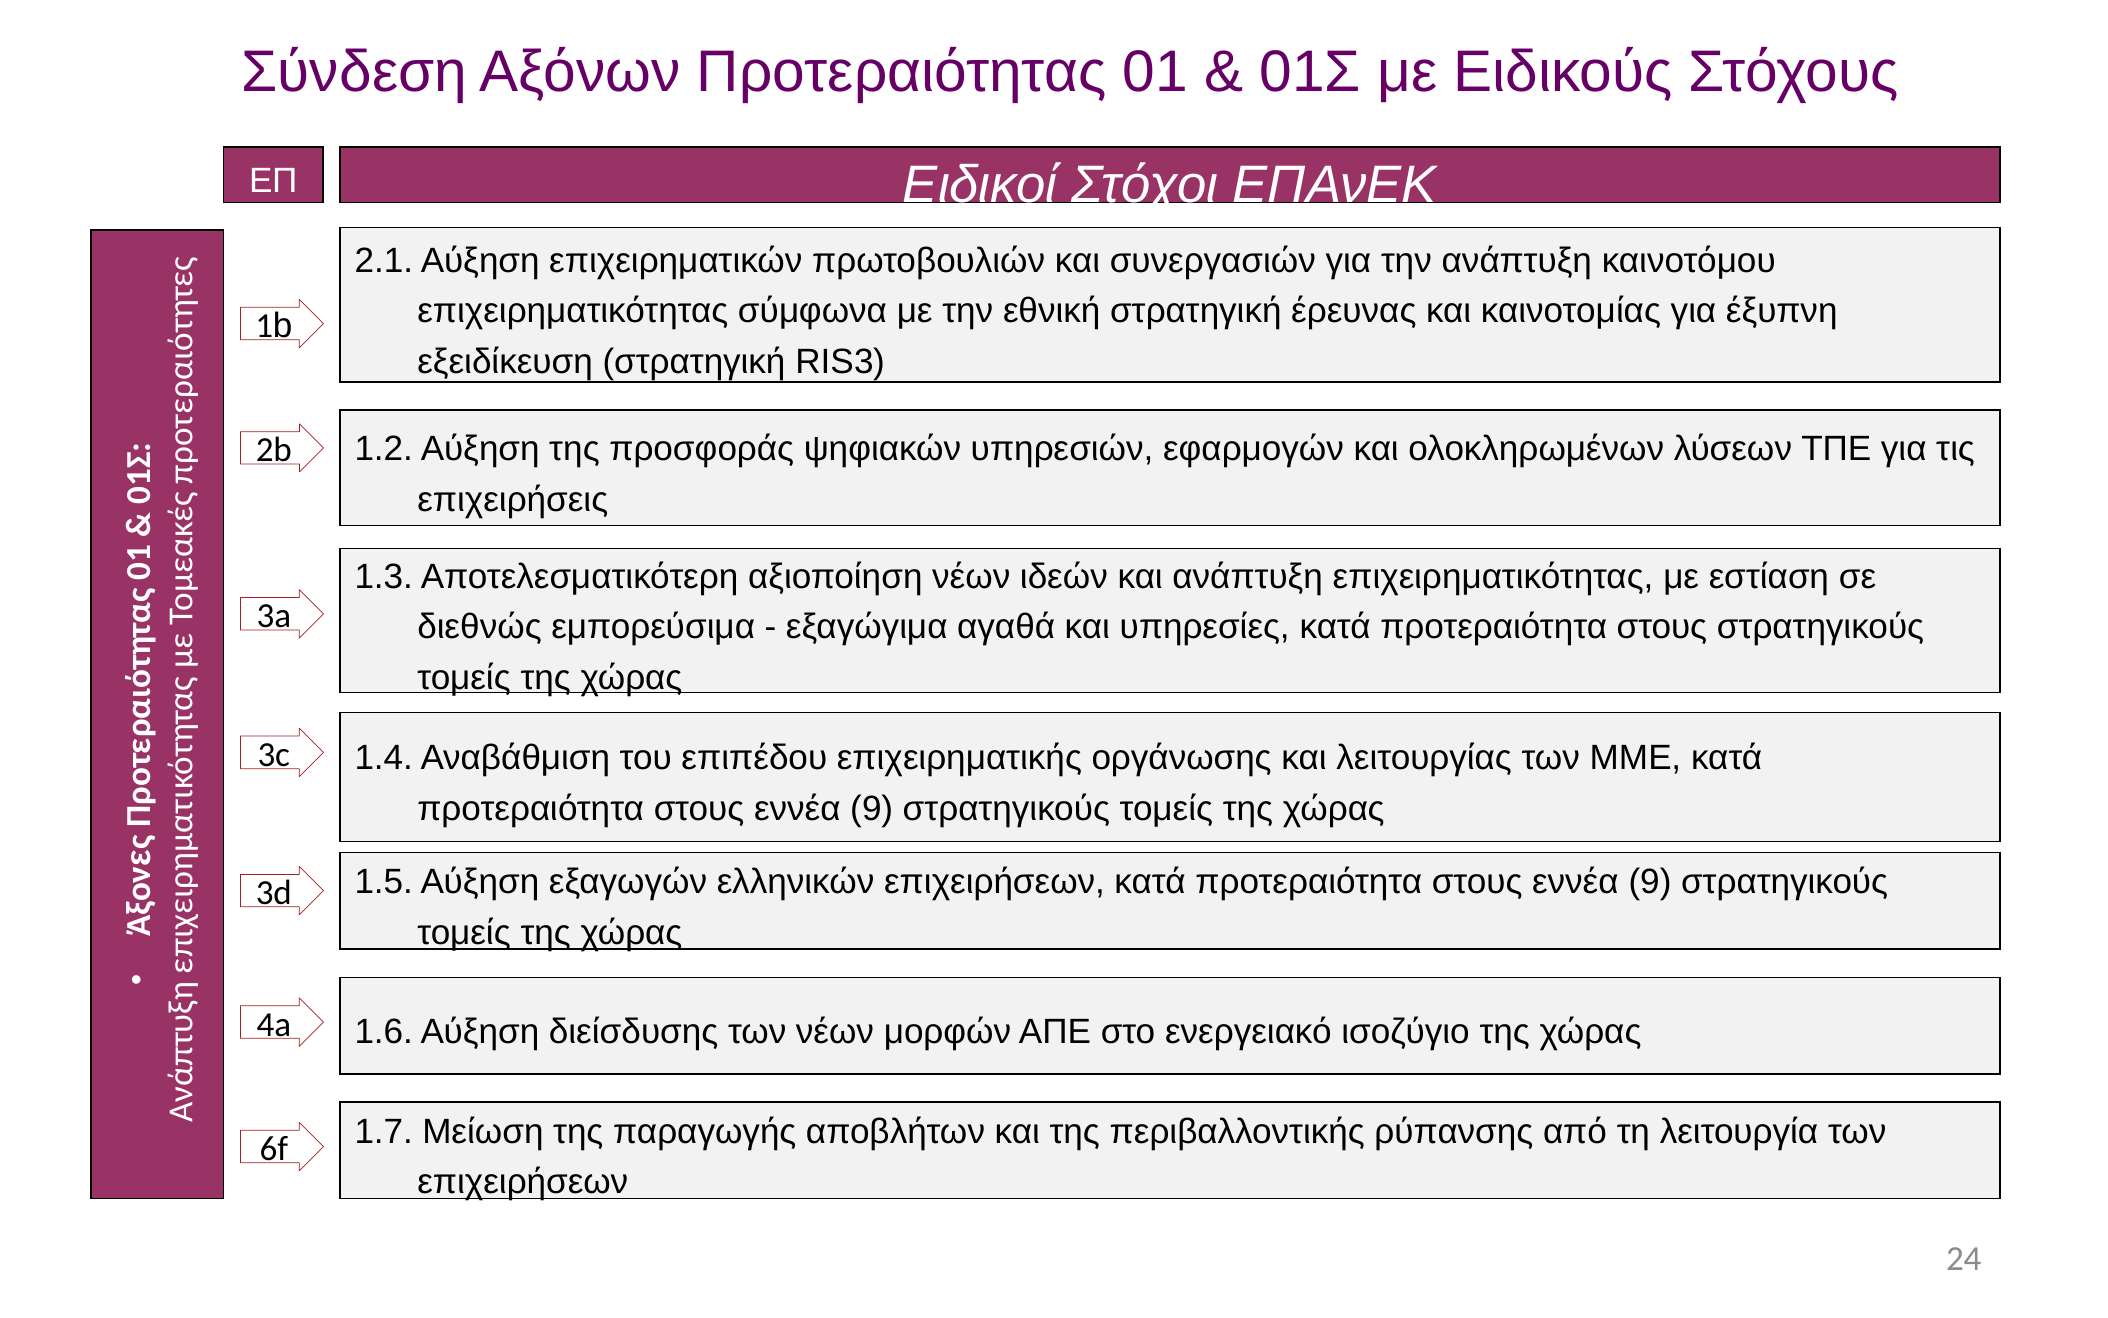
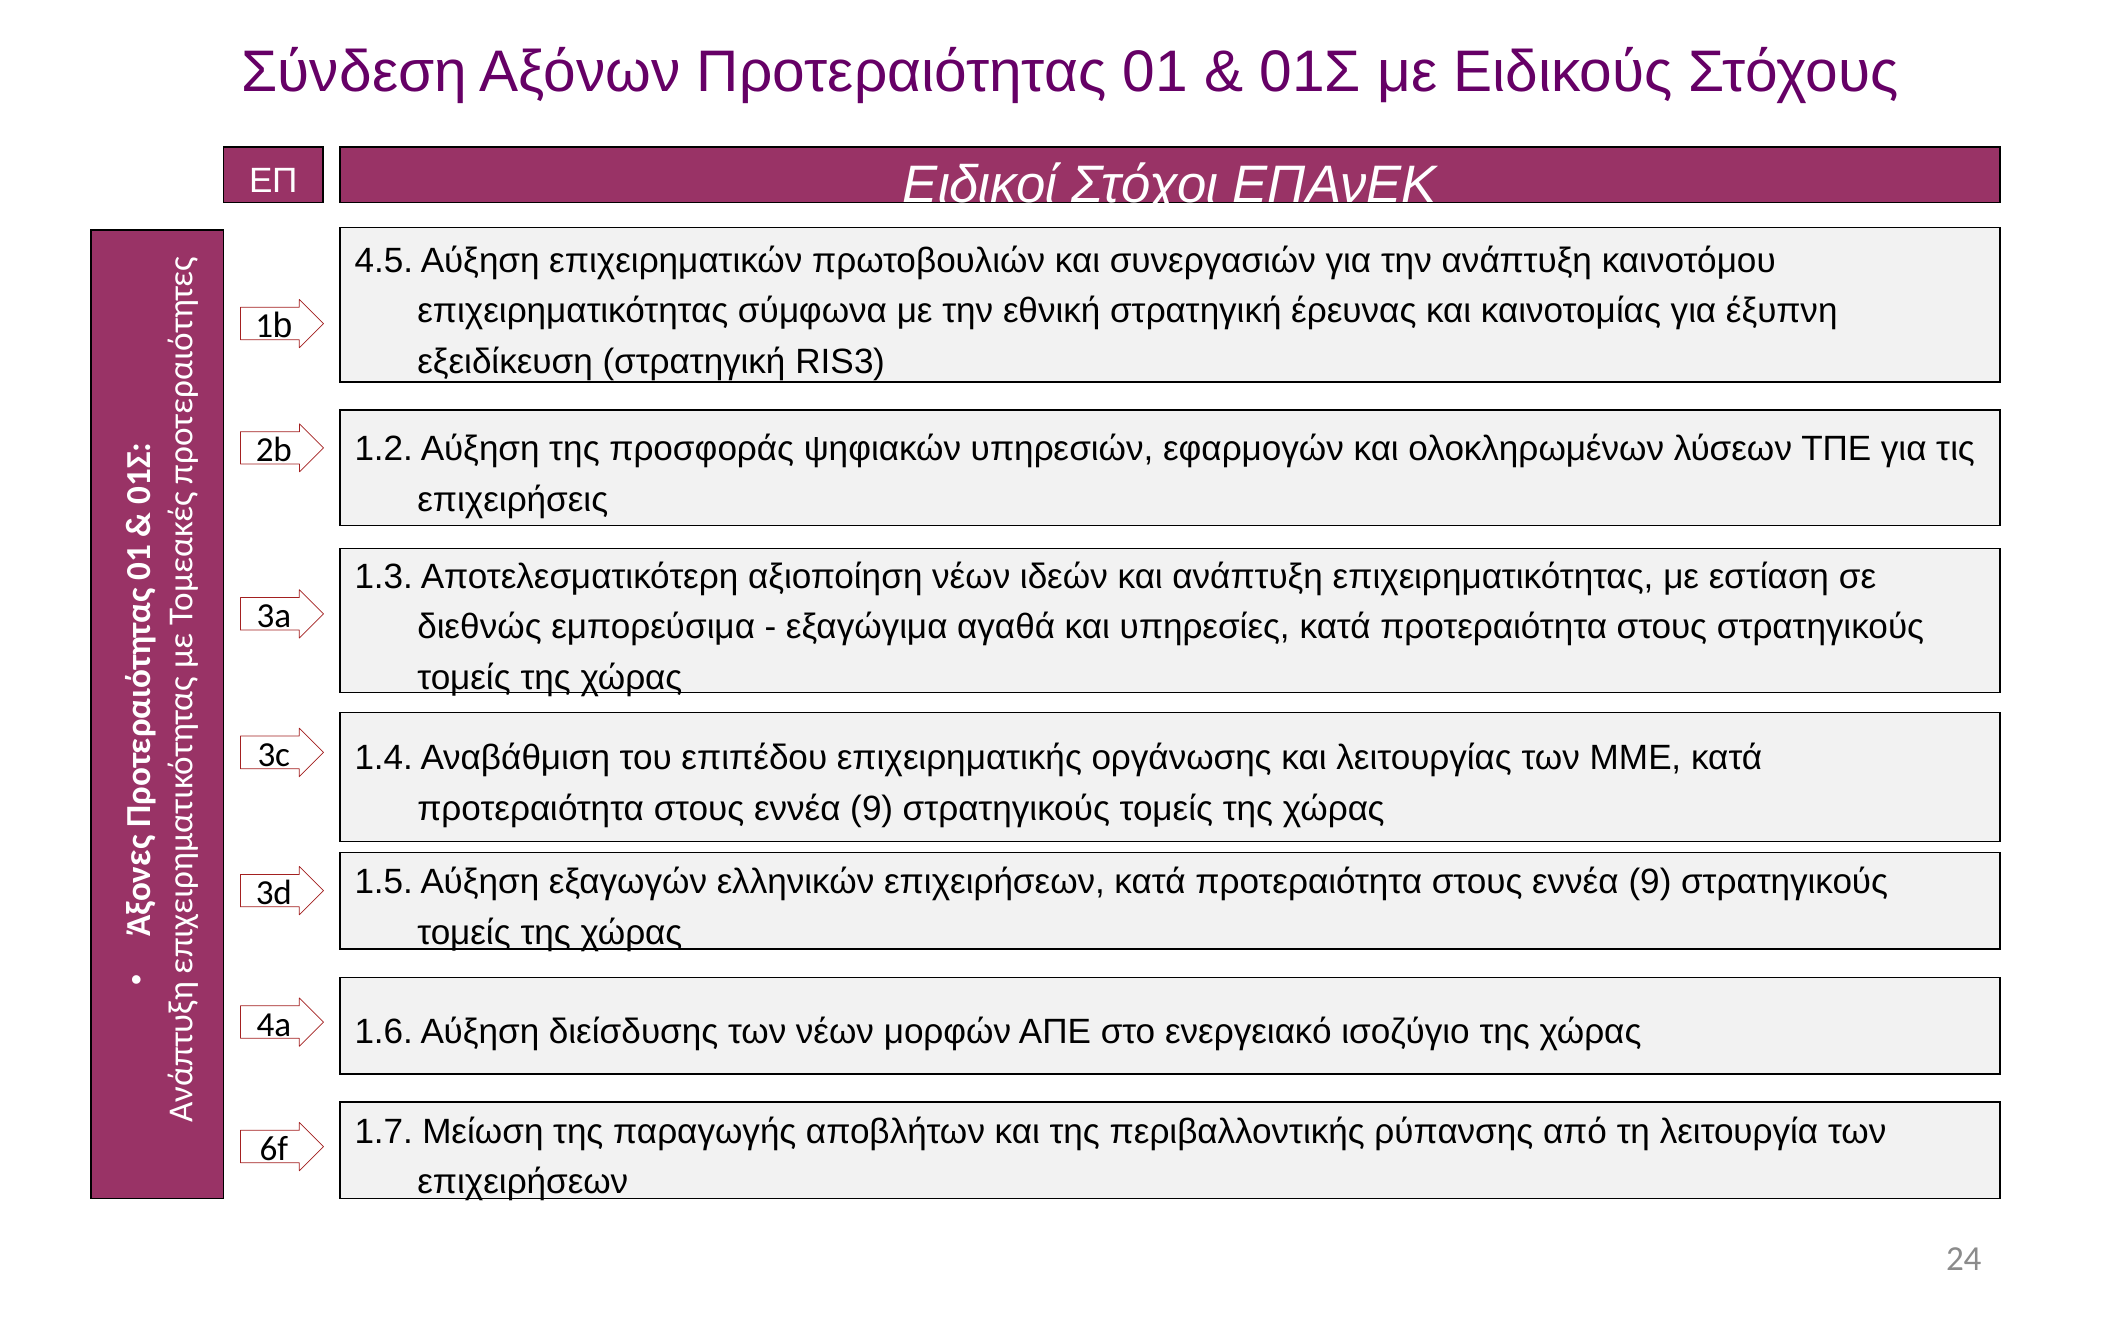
2.1: 2.1 -> 4.5 (384, 261)
